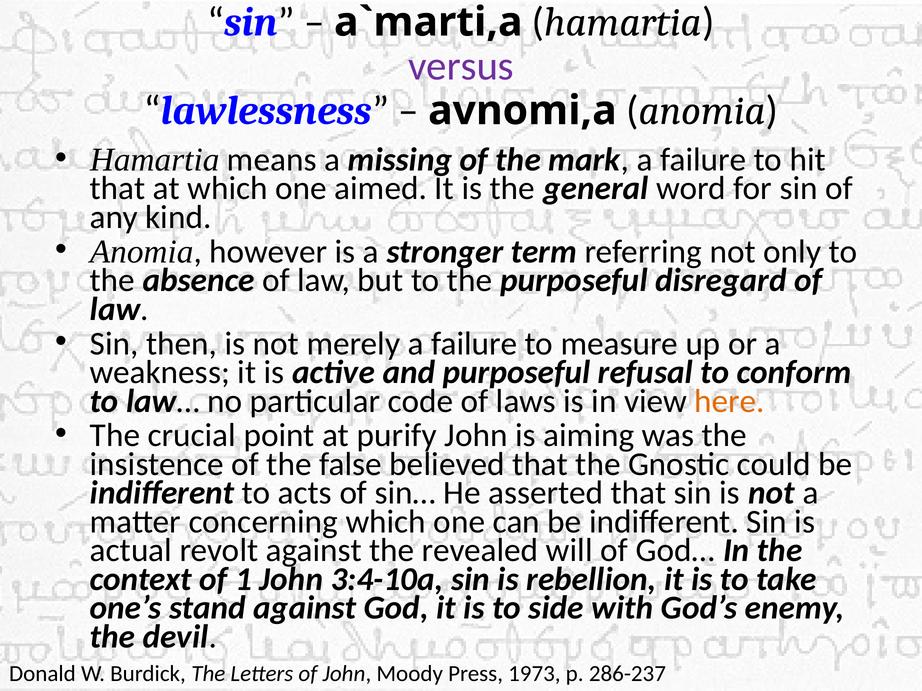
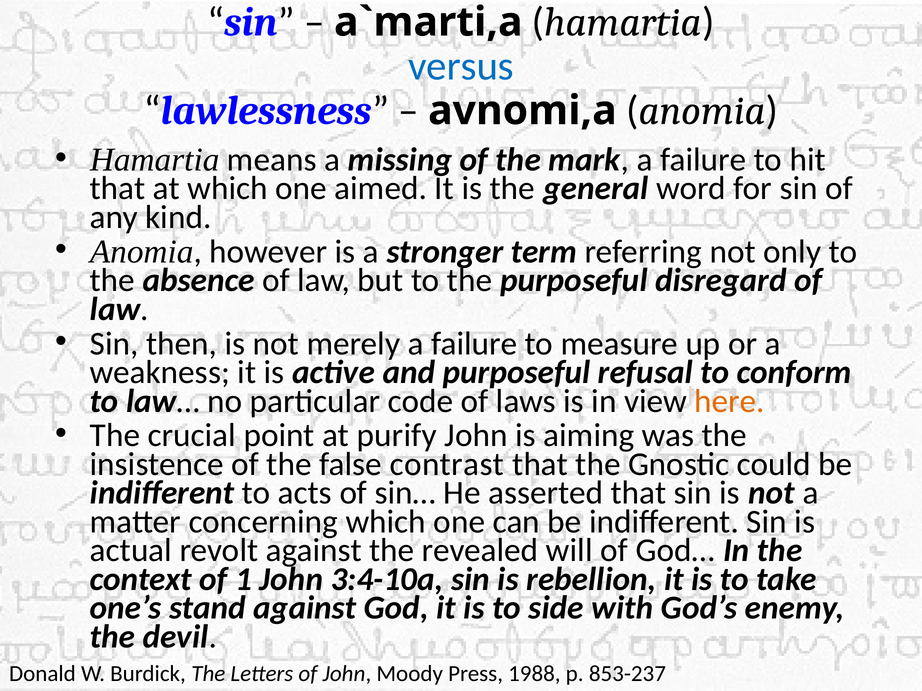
versus colour: purple -> blue (461, 66)
believed: believed -> contrast (447, 465)
1973: 1973 -> 1988 (534, 674)
286-237: 286-237 -> 853-237 (627, 674)
